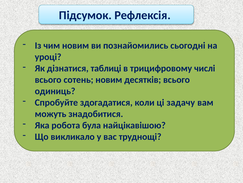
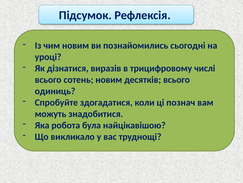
таблиці: таблиці -> виразів (106, 68)
задачу: задачу -> познач (181, 102)
